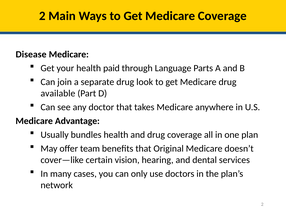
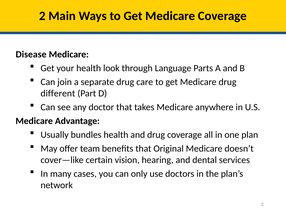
paid: paid -> look (111, 68)
look: look -> care (145, 82)
available: available -> different (58, 94)
